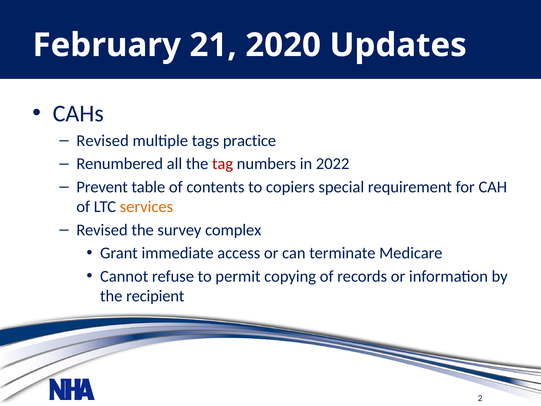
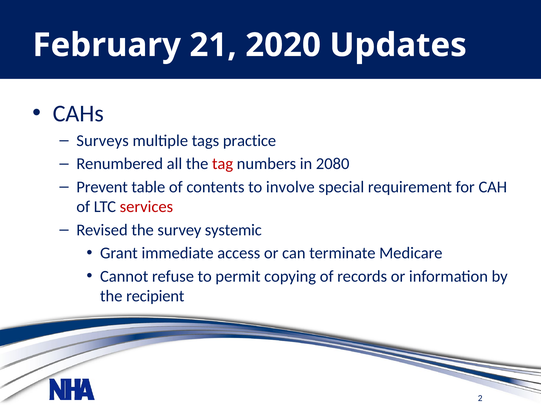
Revised: Revised -> Surveys (103, 141)
2022: 2022 -> 2080 (333, 164)
copiers: copiers -> involve (290, 187)
services colour: orange -> red (146, 207)
complex: complex -> systemic (233, 230)
